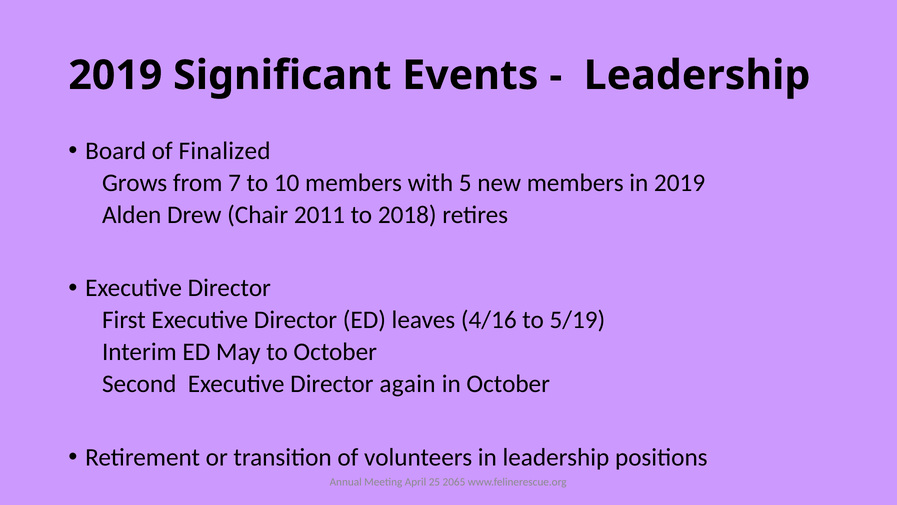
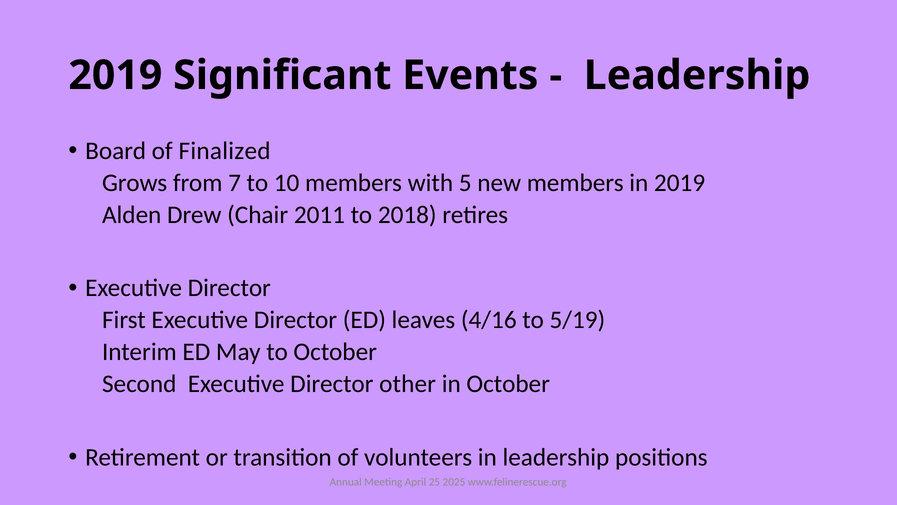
again: again -> other (408, 384)
2065: 2065 -> 2025 (454, 482)
